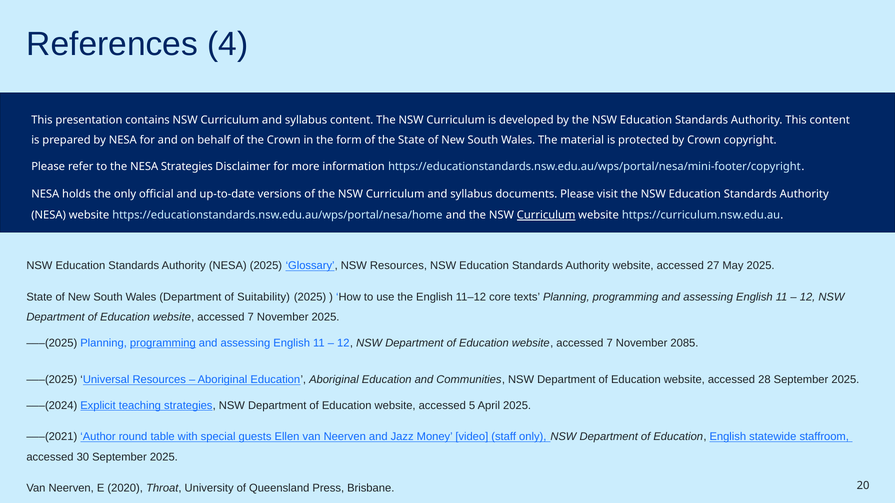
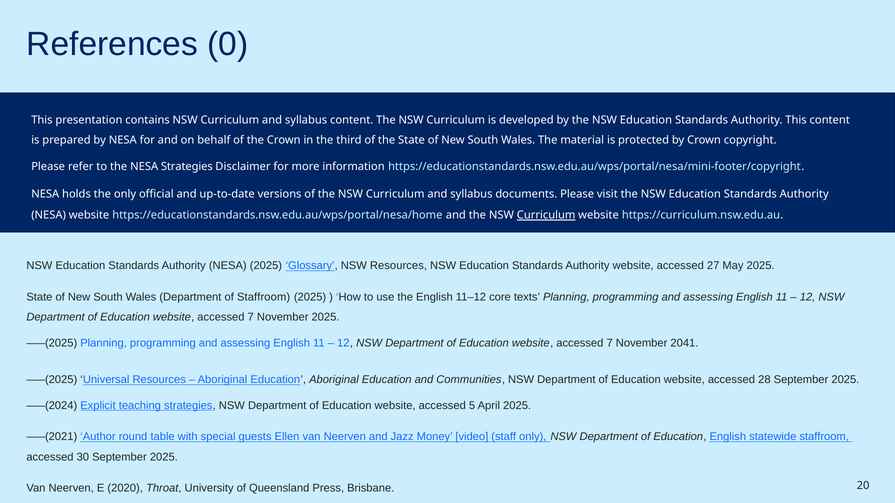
4: 4 -> 0 (228, 44)
form: form -> third (349, 140)
of Suitability: Suitability -> Staffroom (264, 297)
programming underline: present -> none (163, 343)
2085: 2085 -> 2041 (684, 343)
